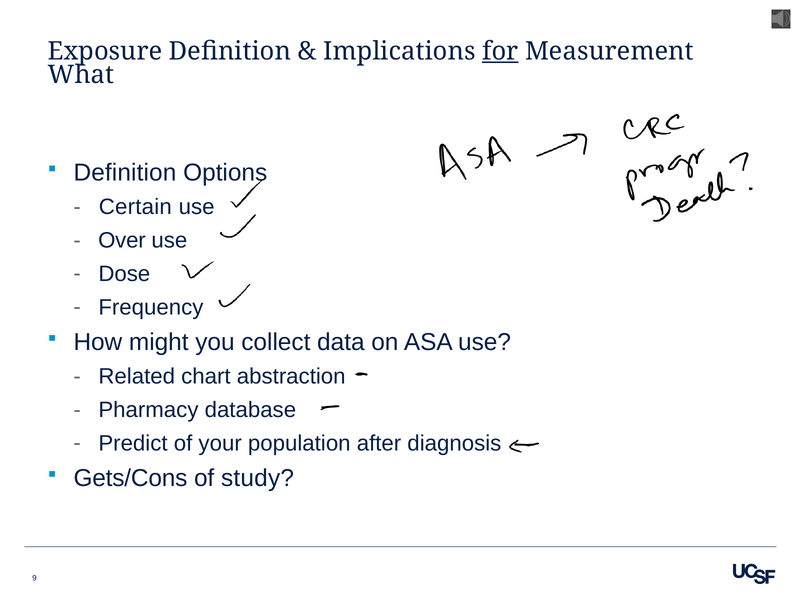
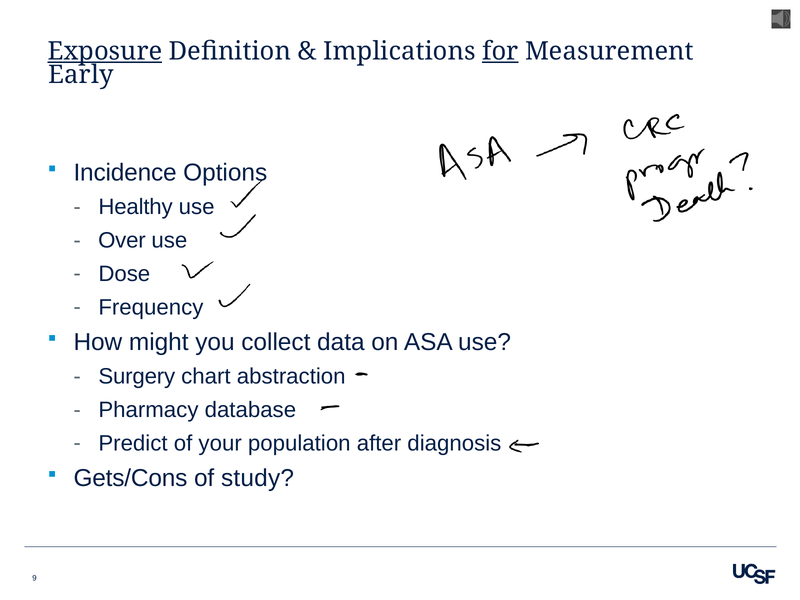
Exposure underline: none -> present (105, 51)
What: What -> Early (81, 75)
Definition: Definition -> Incidence (125, 173)
Certain: Certain -> Healthy (136, 207)
Related: Related -> Surgery (137, 377)
